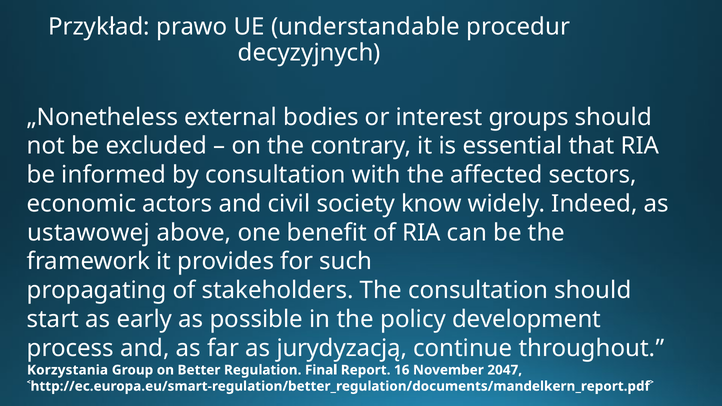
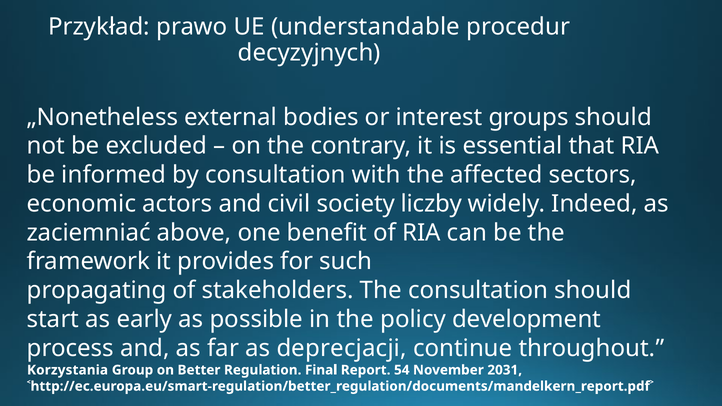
know: know -> liczby (431, 204)
ustawowej: ustawowej -> zaciemniać (89, 233)
jurydyzacją: jurydyzacją -> deprecjacji (342, 348)
16: 16 -> 54 (402, 370)
2047: 2047 -> 2031 (505, 370)
